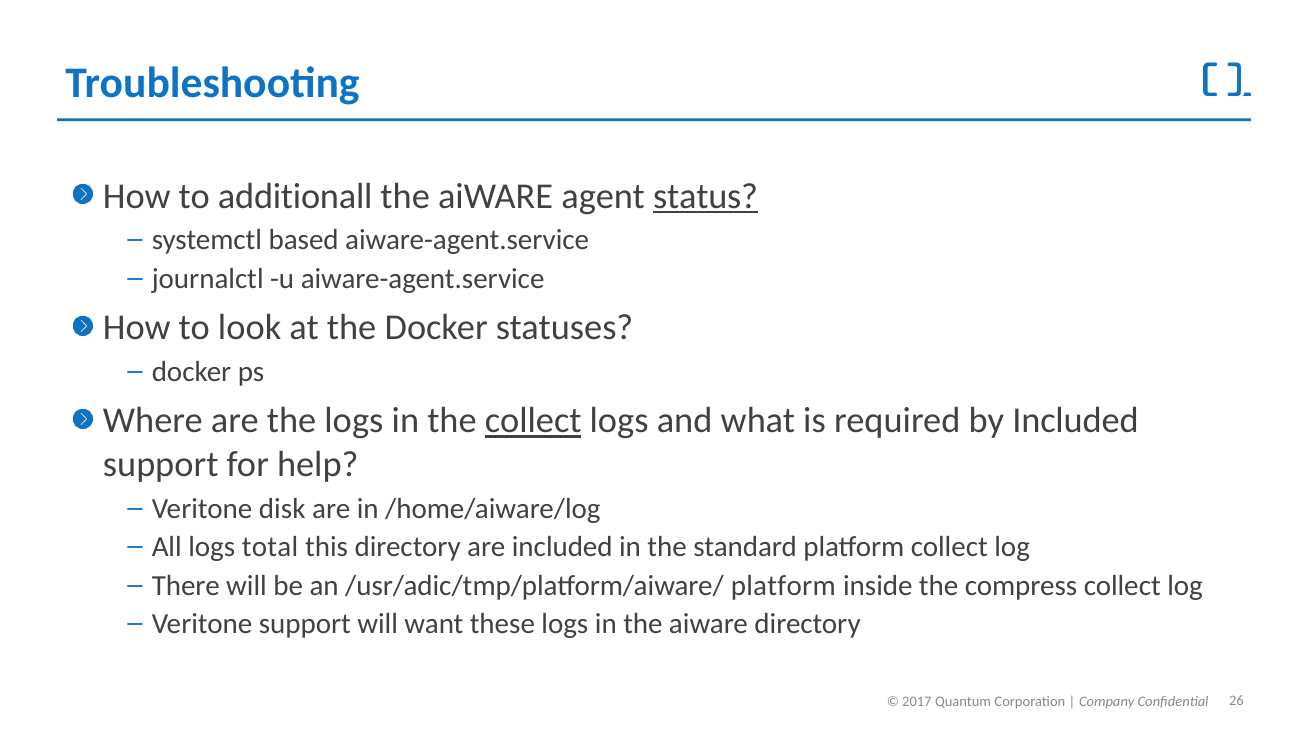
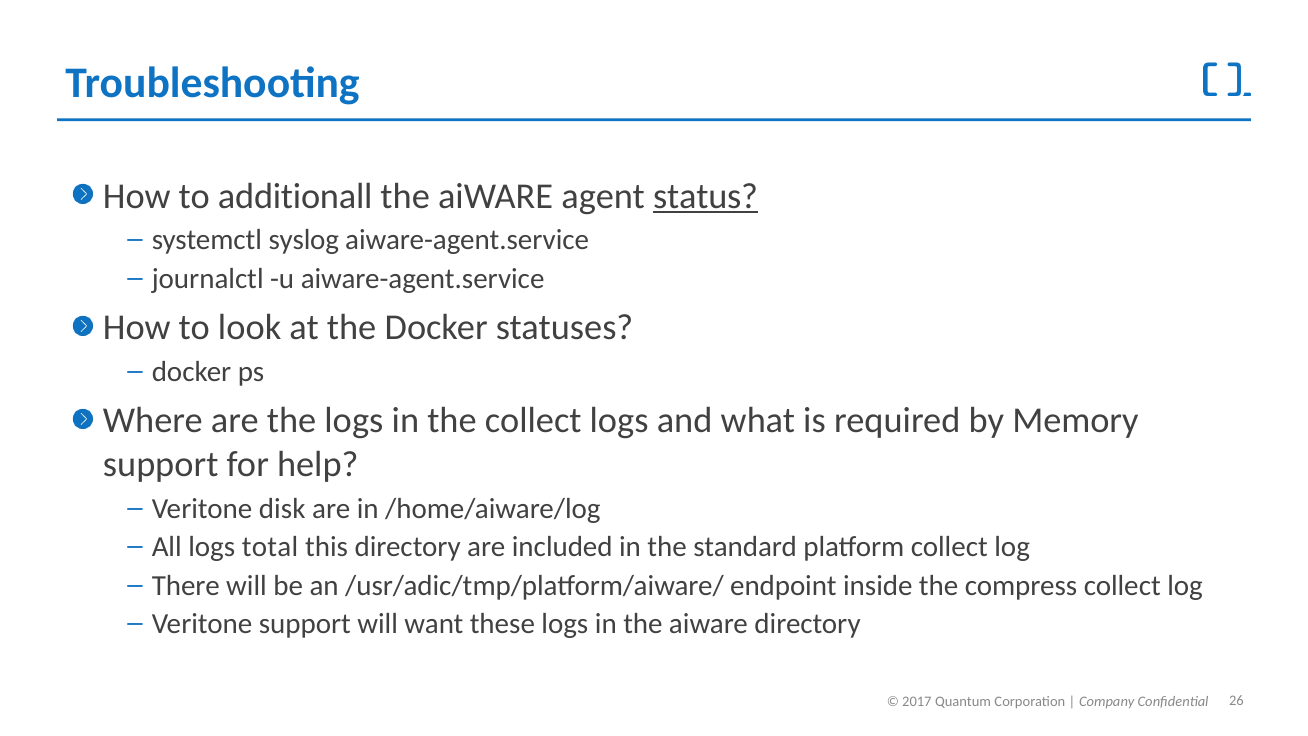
based: based -> syslog (304, 240)
collect underline: present -> none (533, 421)
by Included: Included -> Memory (1075, 421)
/usr/adic/tmp/platform/aiware/ platform: platform -> endpoint (783, 586)
